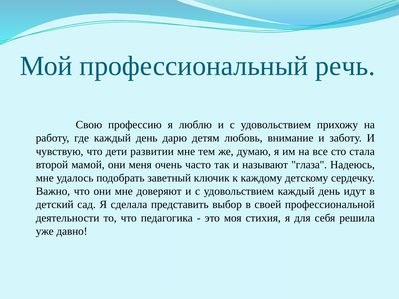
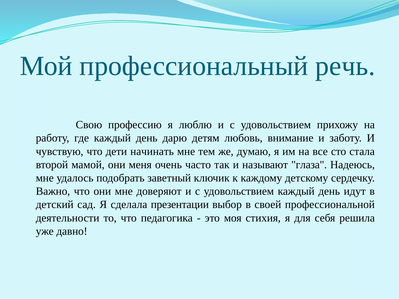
развитии: развитии -> начинать (152, 152)
представить: представить -> презентации (180, 205)
